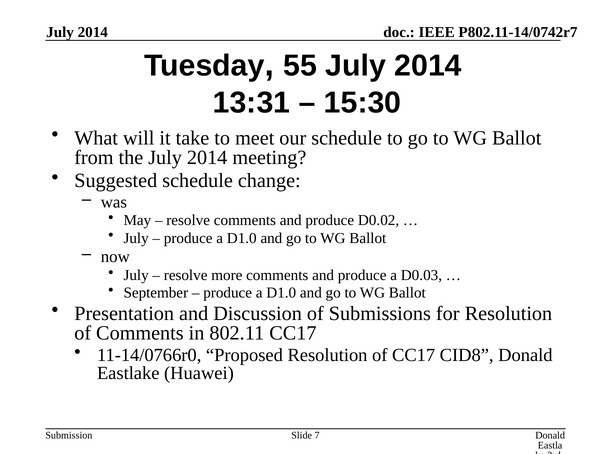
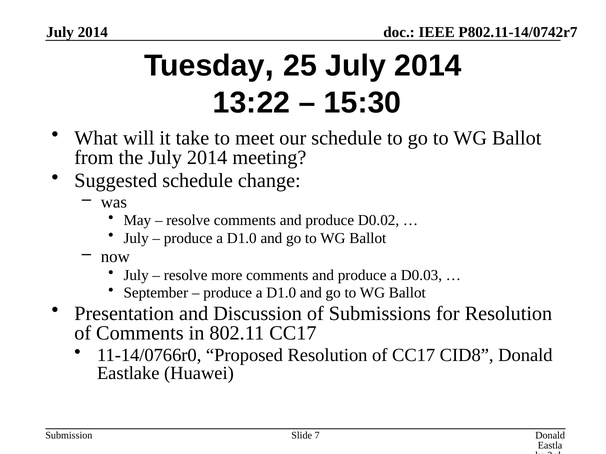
55: 55 -> 25 (300, 66)
13:31: 13:31 -> 13:22 (252, 103)
